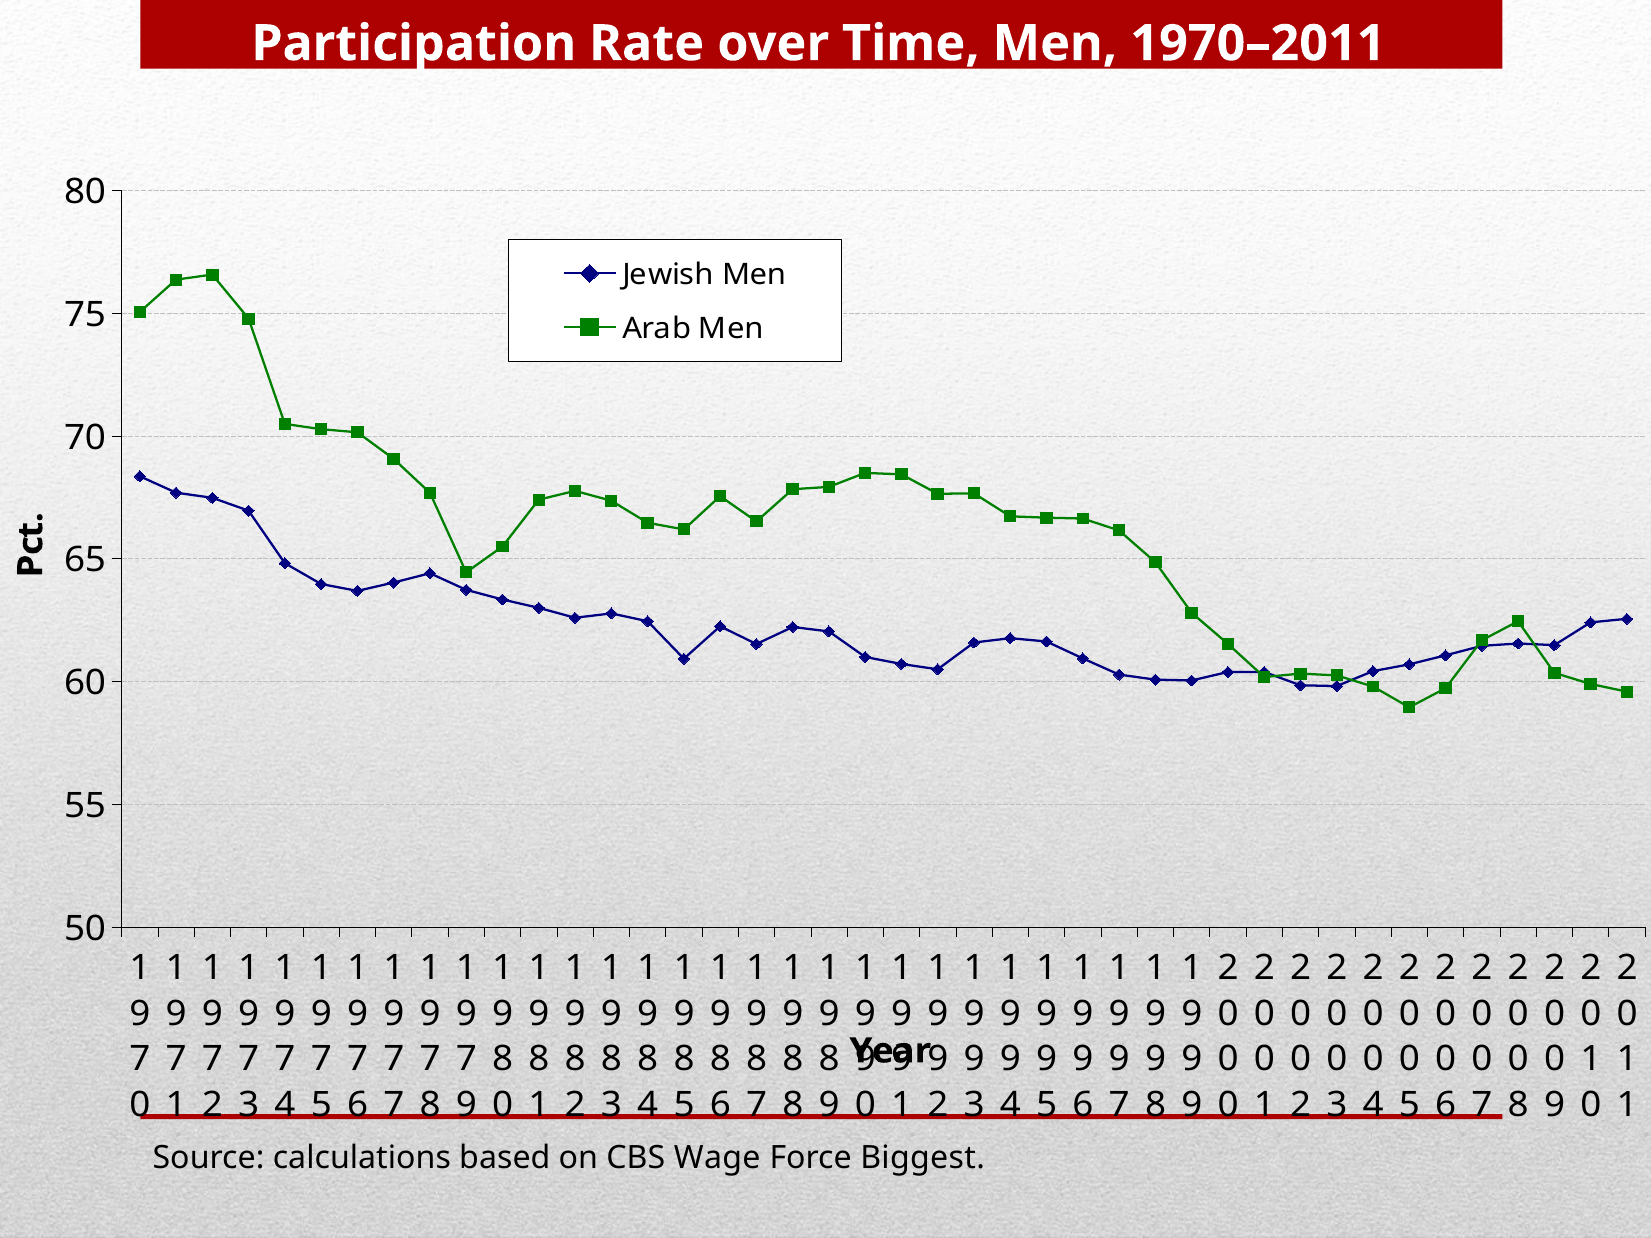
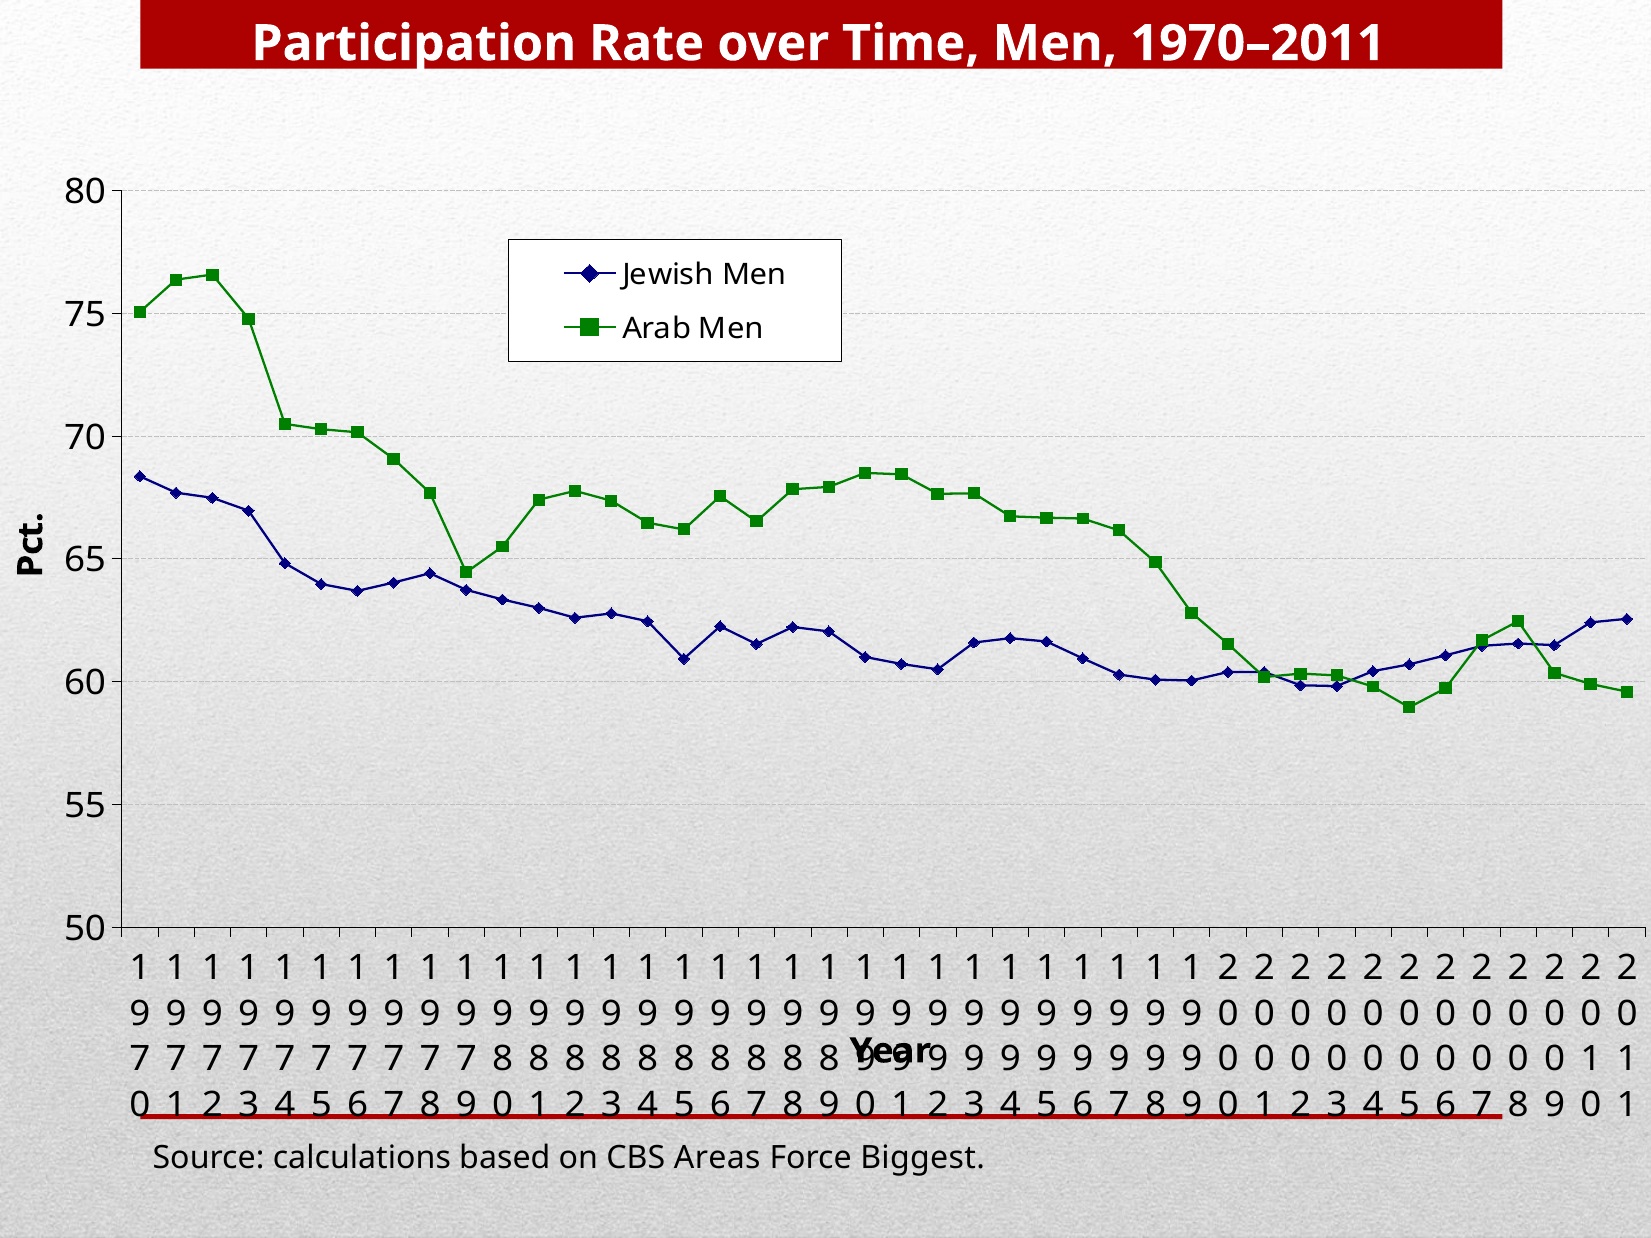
Wage: Wage -> Areas (717, 1158)
